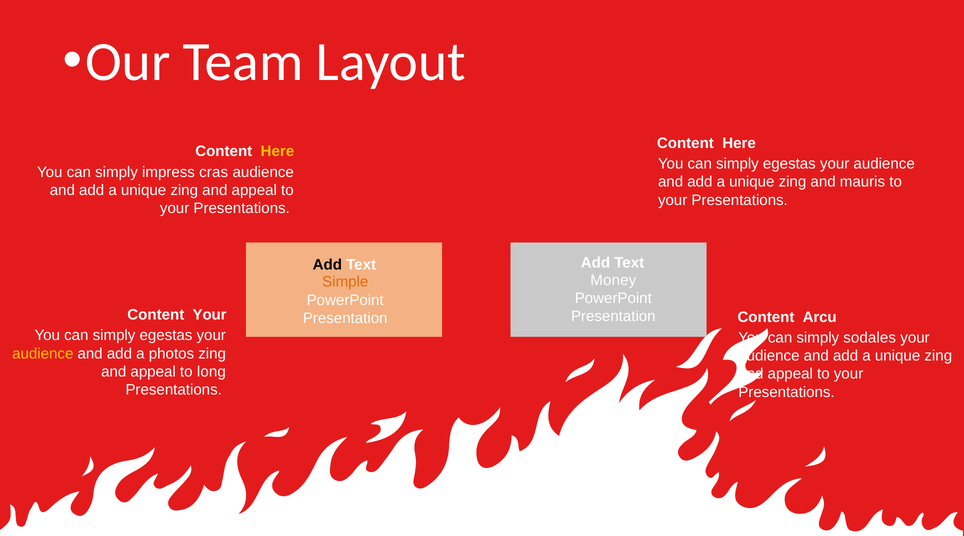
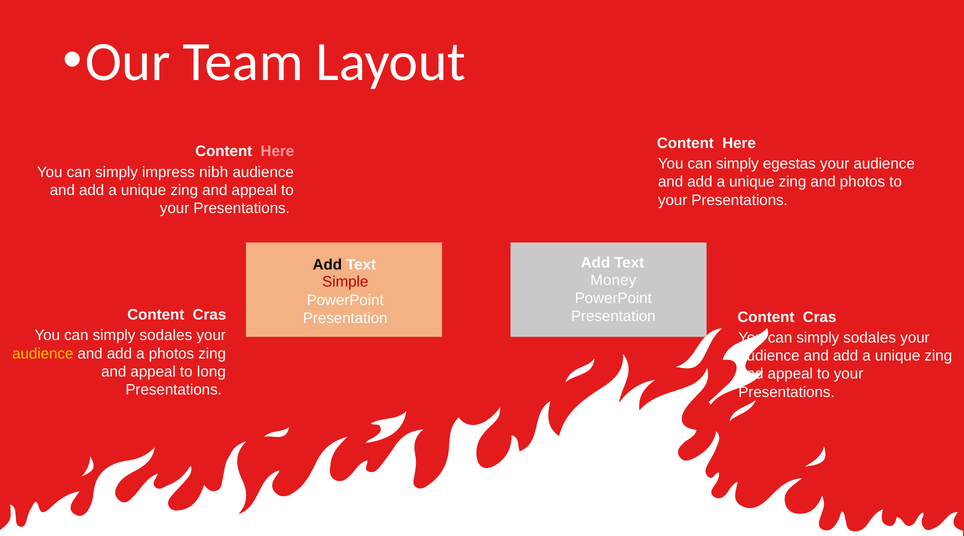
Here colour: yellow -> pink (277, 151)
cras: cras -> nibh (214, 172)
and mauris: mauris -> photos (862, 182)
Simple colour: orange -> red (345, 282)
Your: Your -> Cras (209, 315)
Presentation Content Arcu: Arcu -> Cras (820, 317)
egestas: egestas -> sodales (166, 335)
